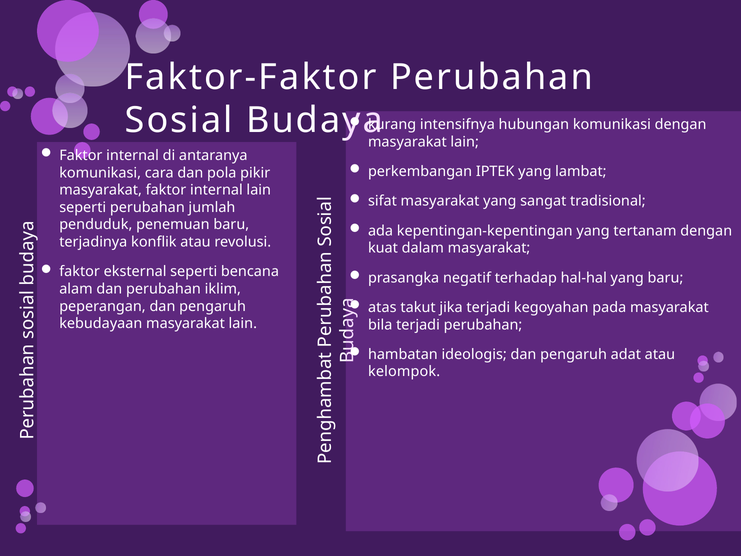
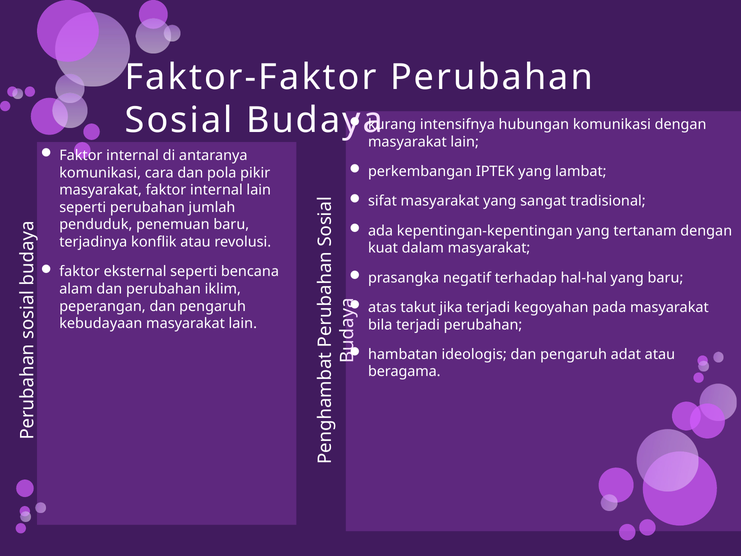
kelompok: kelompok -> beragama (404, 372)
